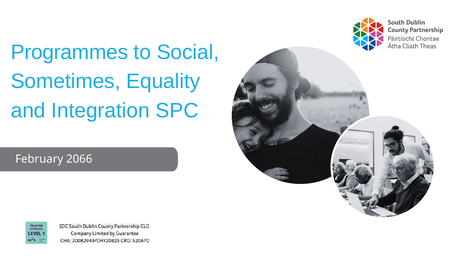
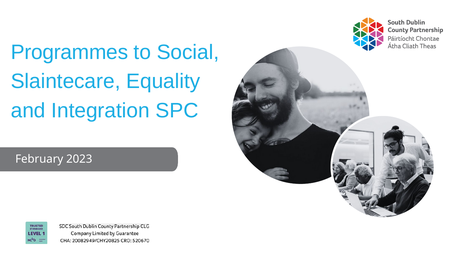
Sometimes: Sometimes -> Slaintecare (66, 81)
2066: 2066 -> 2023 (79, 159)
